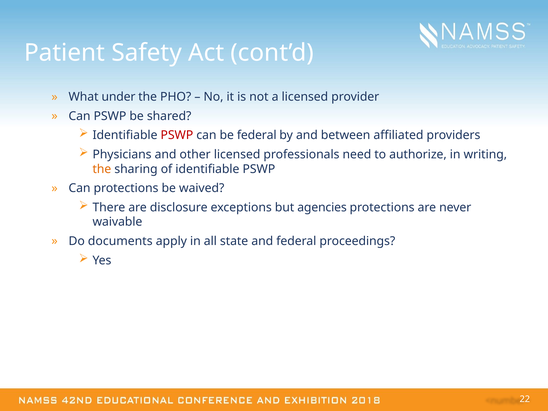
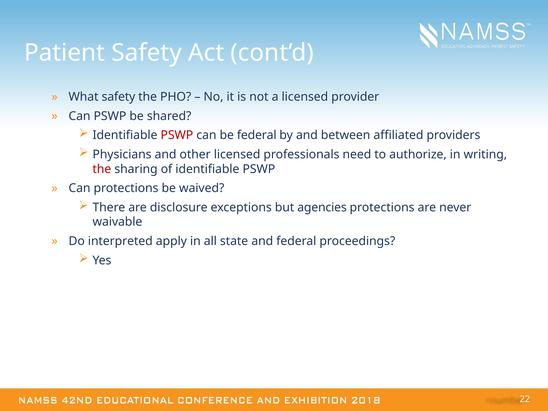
What under: under -> safety (118, 97)
the colour: orange -> red (102, 169)
documents: documents -> interpreted (120, 241)
